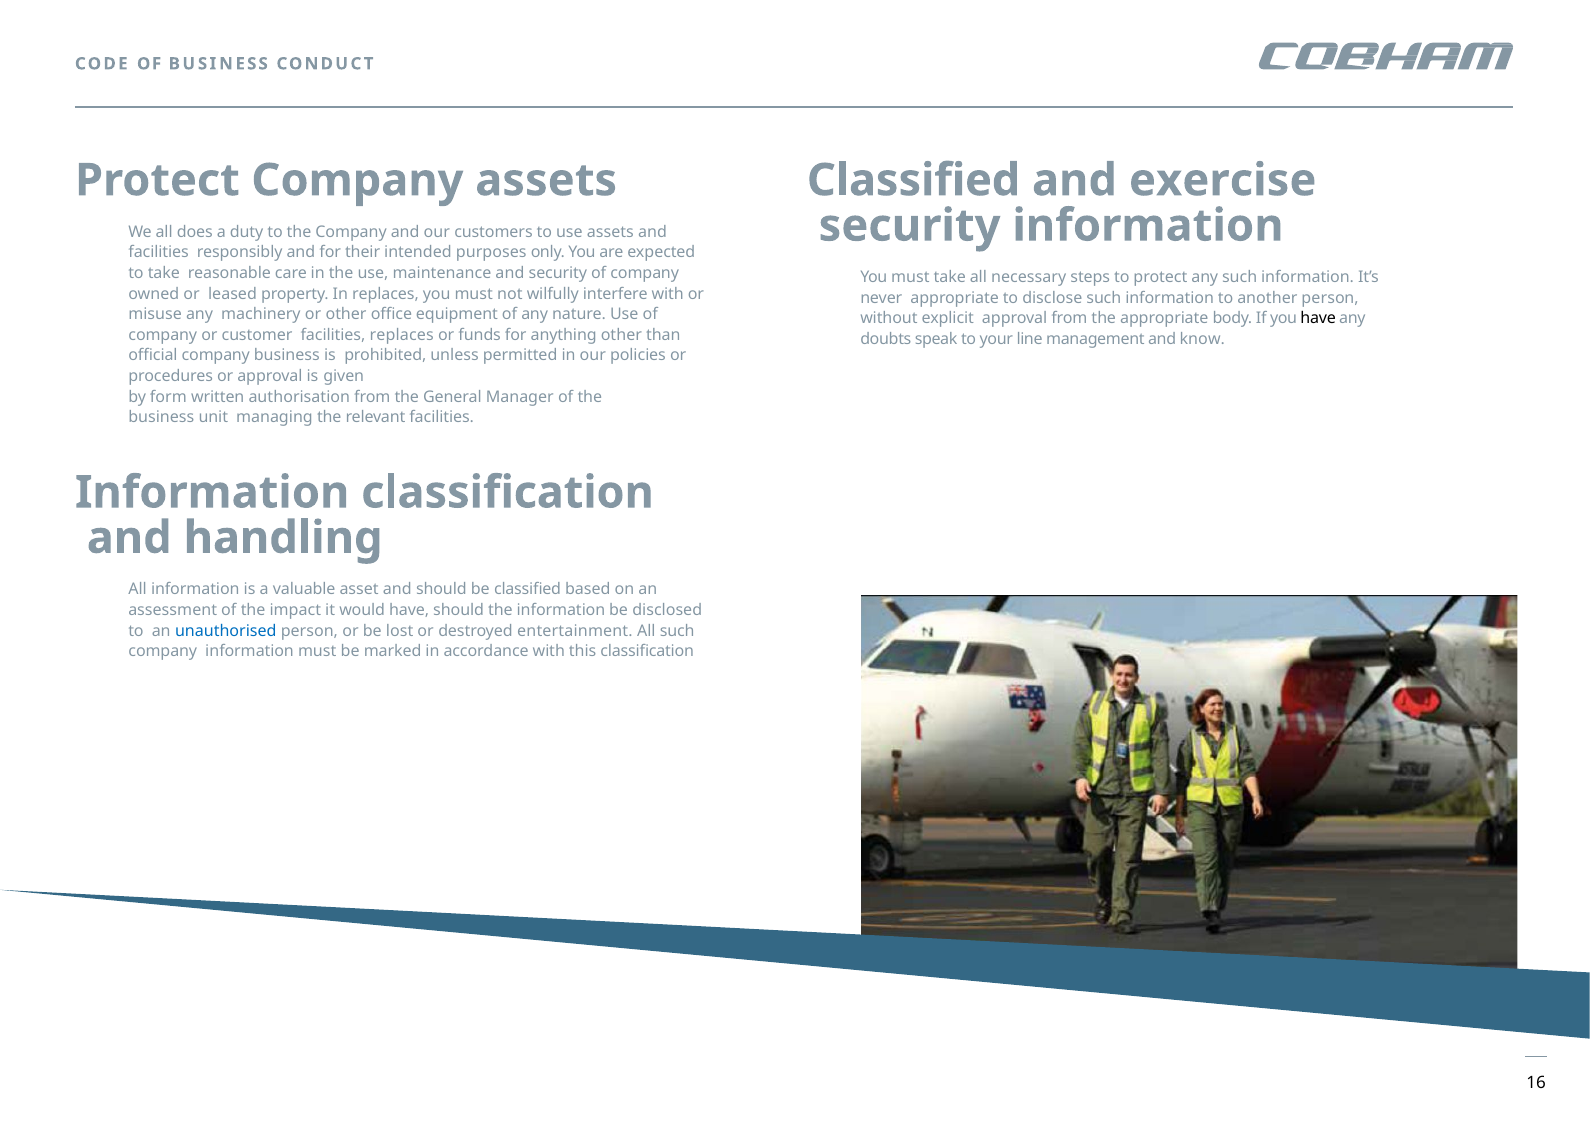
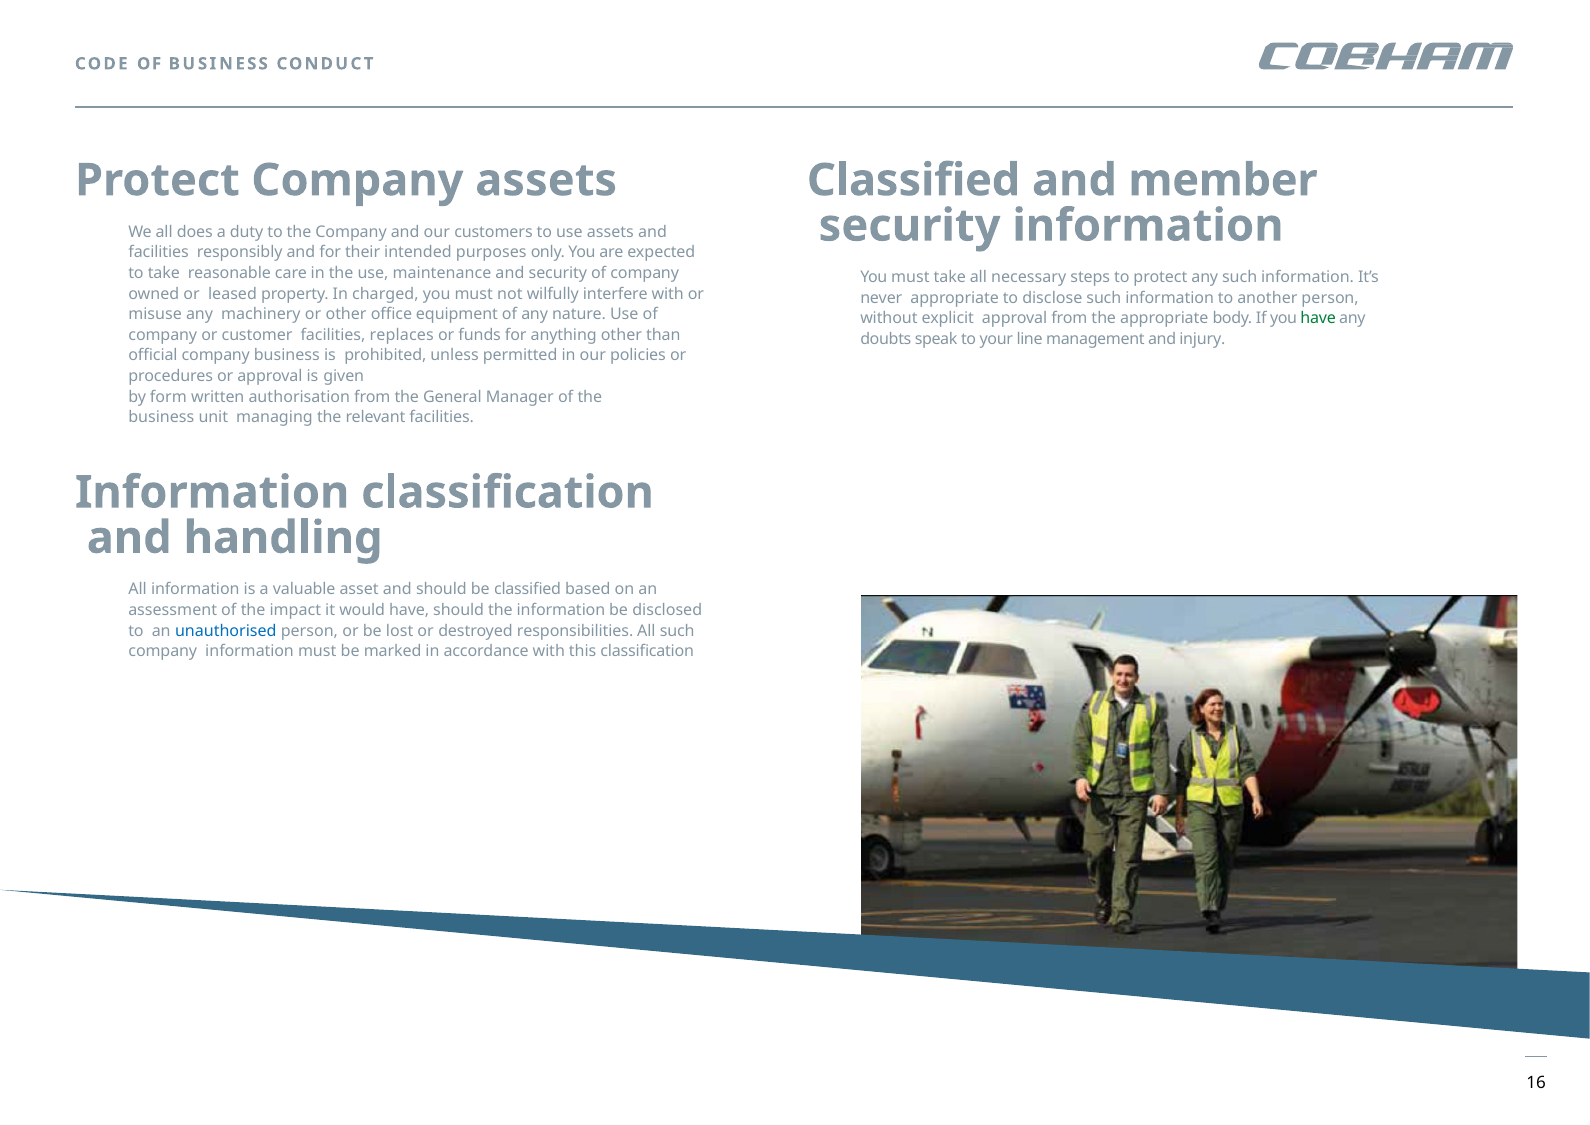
exercise: exercise -> member (1223, 180)
In replaces: replaces -> charged (385, 294)
have colour: black -> green (1318, 318)
know: know -> injury (1202, 339)
entertainment: entertainment -> responsibilities (575, 631)
